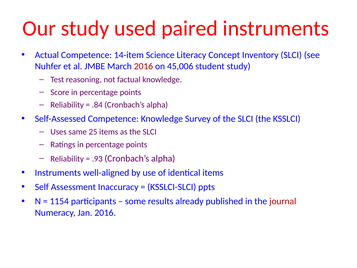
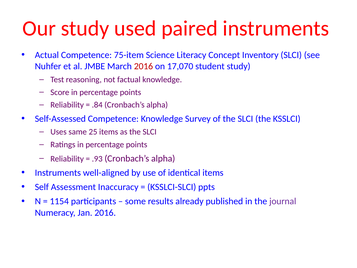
14-item: 14-item -> 75-item (129, 55)
45,006: 45,006 -> 17,070 (180, 66)
journal colour: red -> purple (283, 201)
